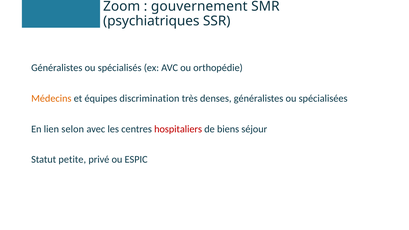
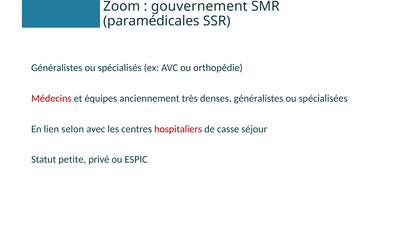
psychiatriques: psychiatriques -> paramédicales (151, 21)
Médecins colour: orange -> red (51, 98)
discrimination: discrimination -> anciennement (149, 98)
biens: biens -> casse (228, 129)
